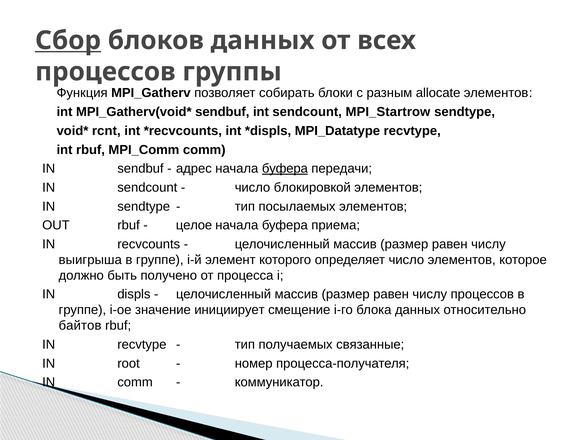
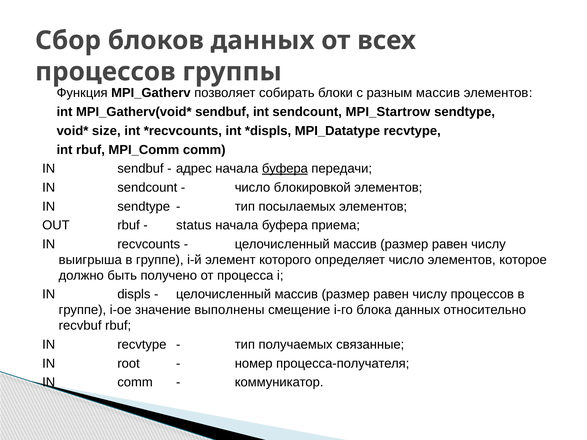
Сбор underline: present -> none (68, 40)
разным allocate: allocate -> массив (438, 93)
rcnt: rcnt -> size (106, 131)
целое: целое -> status (194, 225)
инициирует: инициирует -> выполнены (229, 310)
байтов: байтов -> recvbuf (80, 326)
